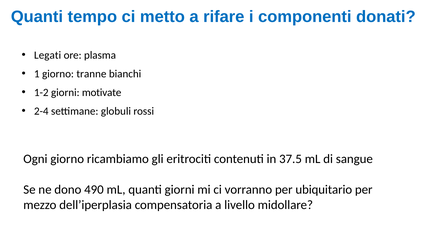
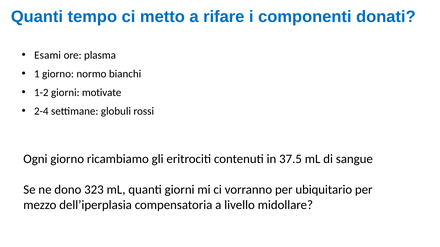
Legati: Legati -> Esami (48, 55)
tranne: tranne -> normo (91, 74)
490: 490 -> 323 (94, 190)
